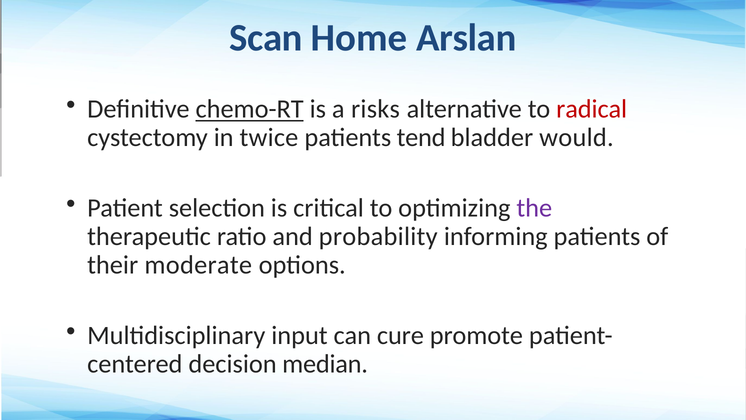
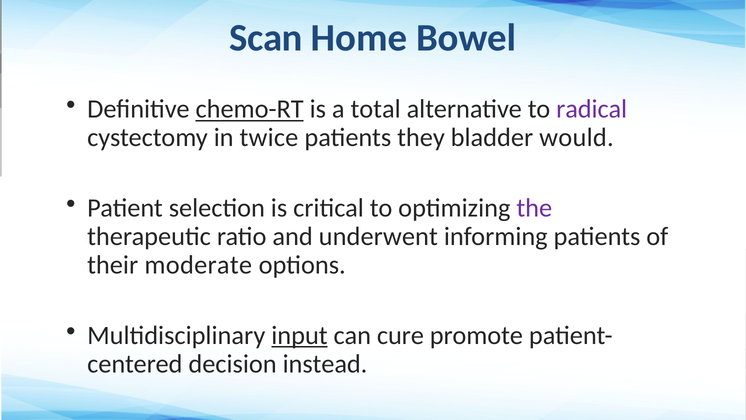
Arslan: Arslan -> Bowel (466, 38)
risks: risks -> total (376, 109)
radical colour: red -> purple (592, 109)
tend: tend -> they (421, 138)
probability: probability -> underwent (378, 236)
input underline: none -> present (299, 335)
median: median -> instead (325, 364)
